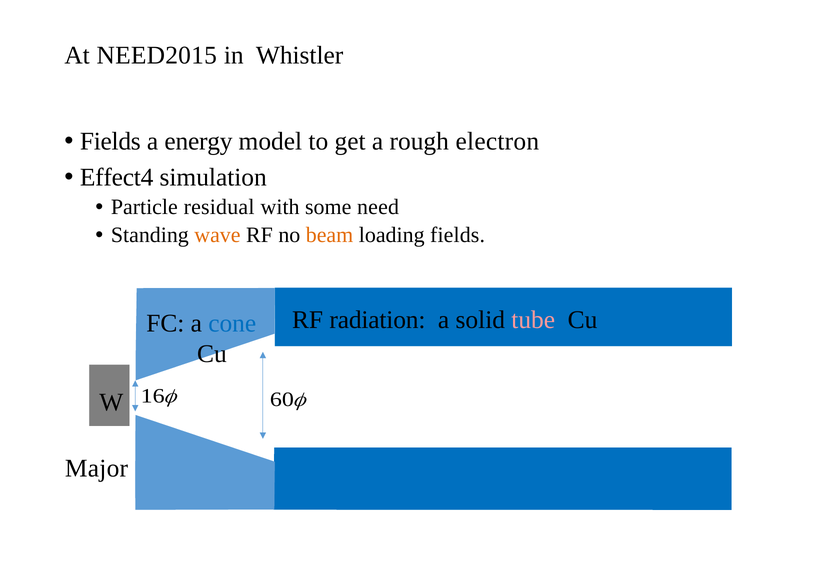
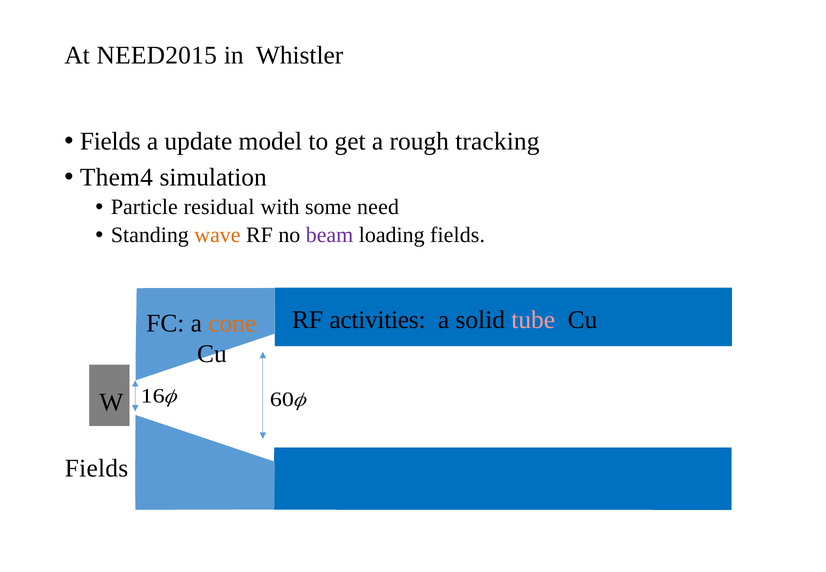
energy: energy -> update (198, 141)
electron: electron -> tracking (497, 141)
Effect4: Effect4 -> Them4 (116, 177)
beam colour: orange -> purple (330, 235)
radiation: radiation -> activities (377, 320)
cone colour: blue -> orange (232, 323)
Major: Major -> Fields (97, 468)
